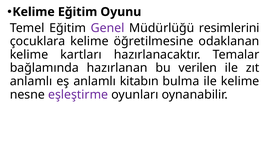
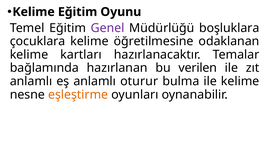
resimlerini: resimlerini -> boşluklara (229, 28)
kitabın: kitabın -> oturur (139, 81)
eşleştirme colour: purple -> orange (78, 95)
